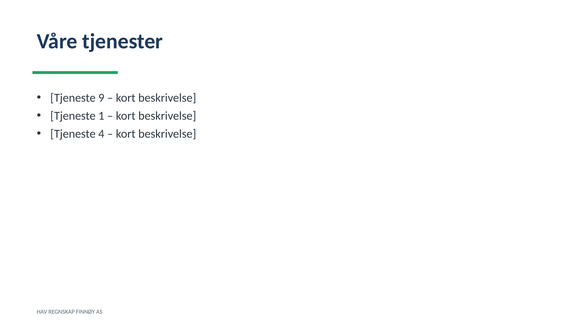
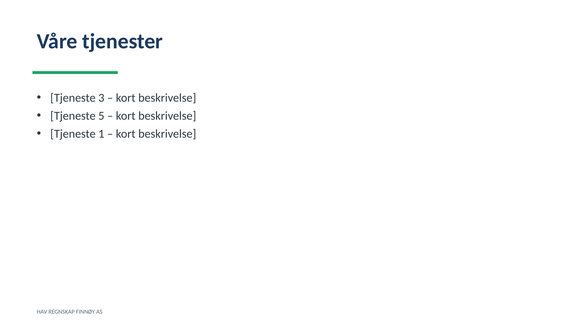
9: 9 -> 3 (101, 98)
1: 1 -> 5 (101, 116)
4: 4 -> 1 (101, 134)
